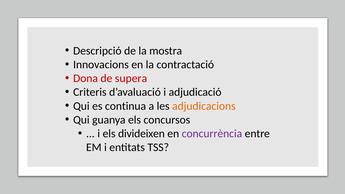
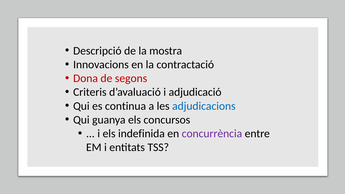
supera: supera -> segons (131, 78)
adjudicacions colour: orange -> blue (204, 106)
divideixen: divideixen -> indefinida (141, 134)
